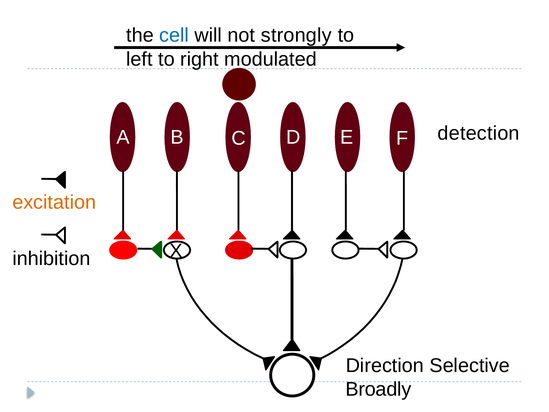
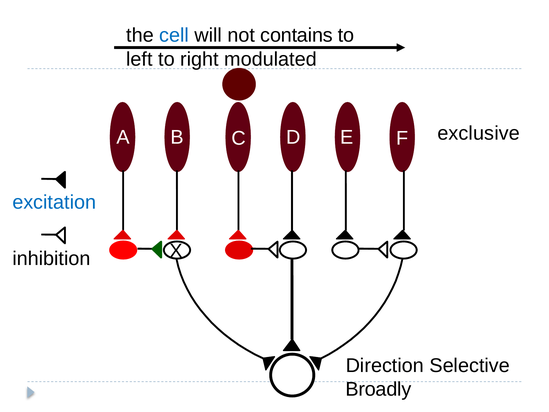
strongly: strongly -> contains (297, 35)
detection: detection -> exclusive (479, 133)
excitation colour: orange -> blue (54, 202)
